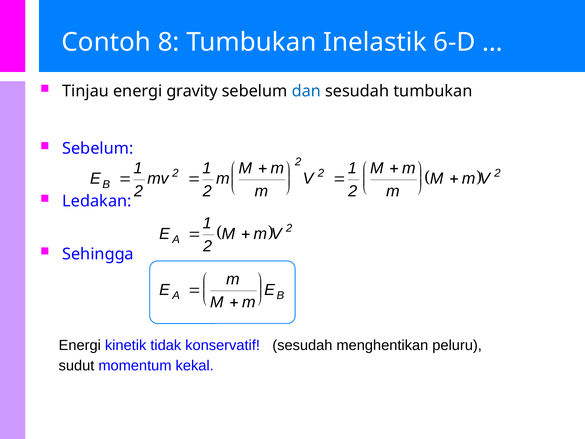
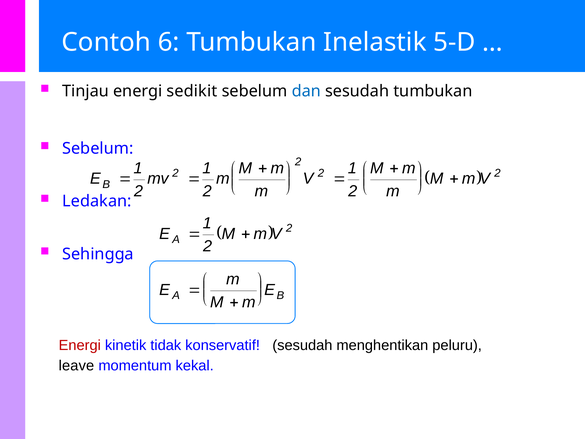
8: 8 -> 6 (169, 42)
6-D: 6-D -> 5-D (454, 42)
gravity: gravity -> sedikit (192, 91)
Energi colour: black -> red (80, 345)
sudut: sudut -> leave (76, 365)
